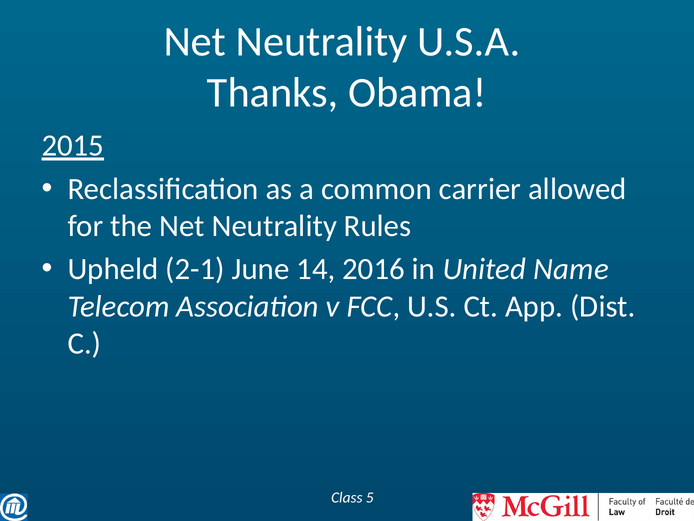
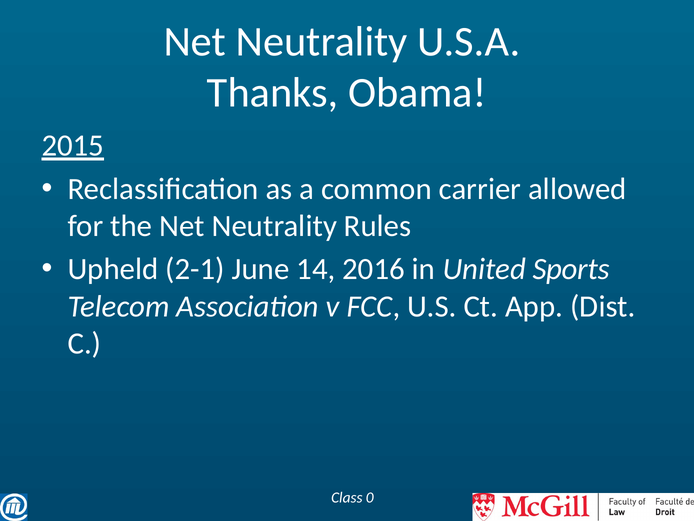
Name: Name -> Sports (571, 269)
5: 5 -> 0 (370, 497)
